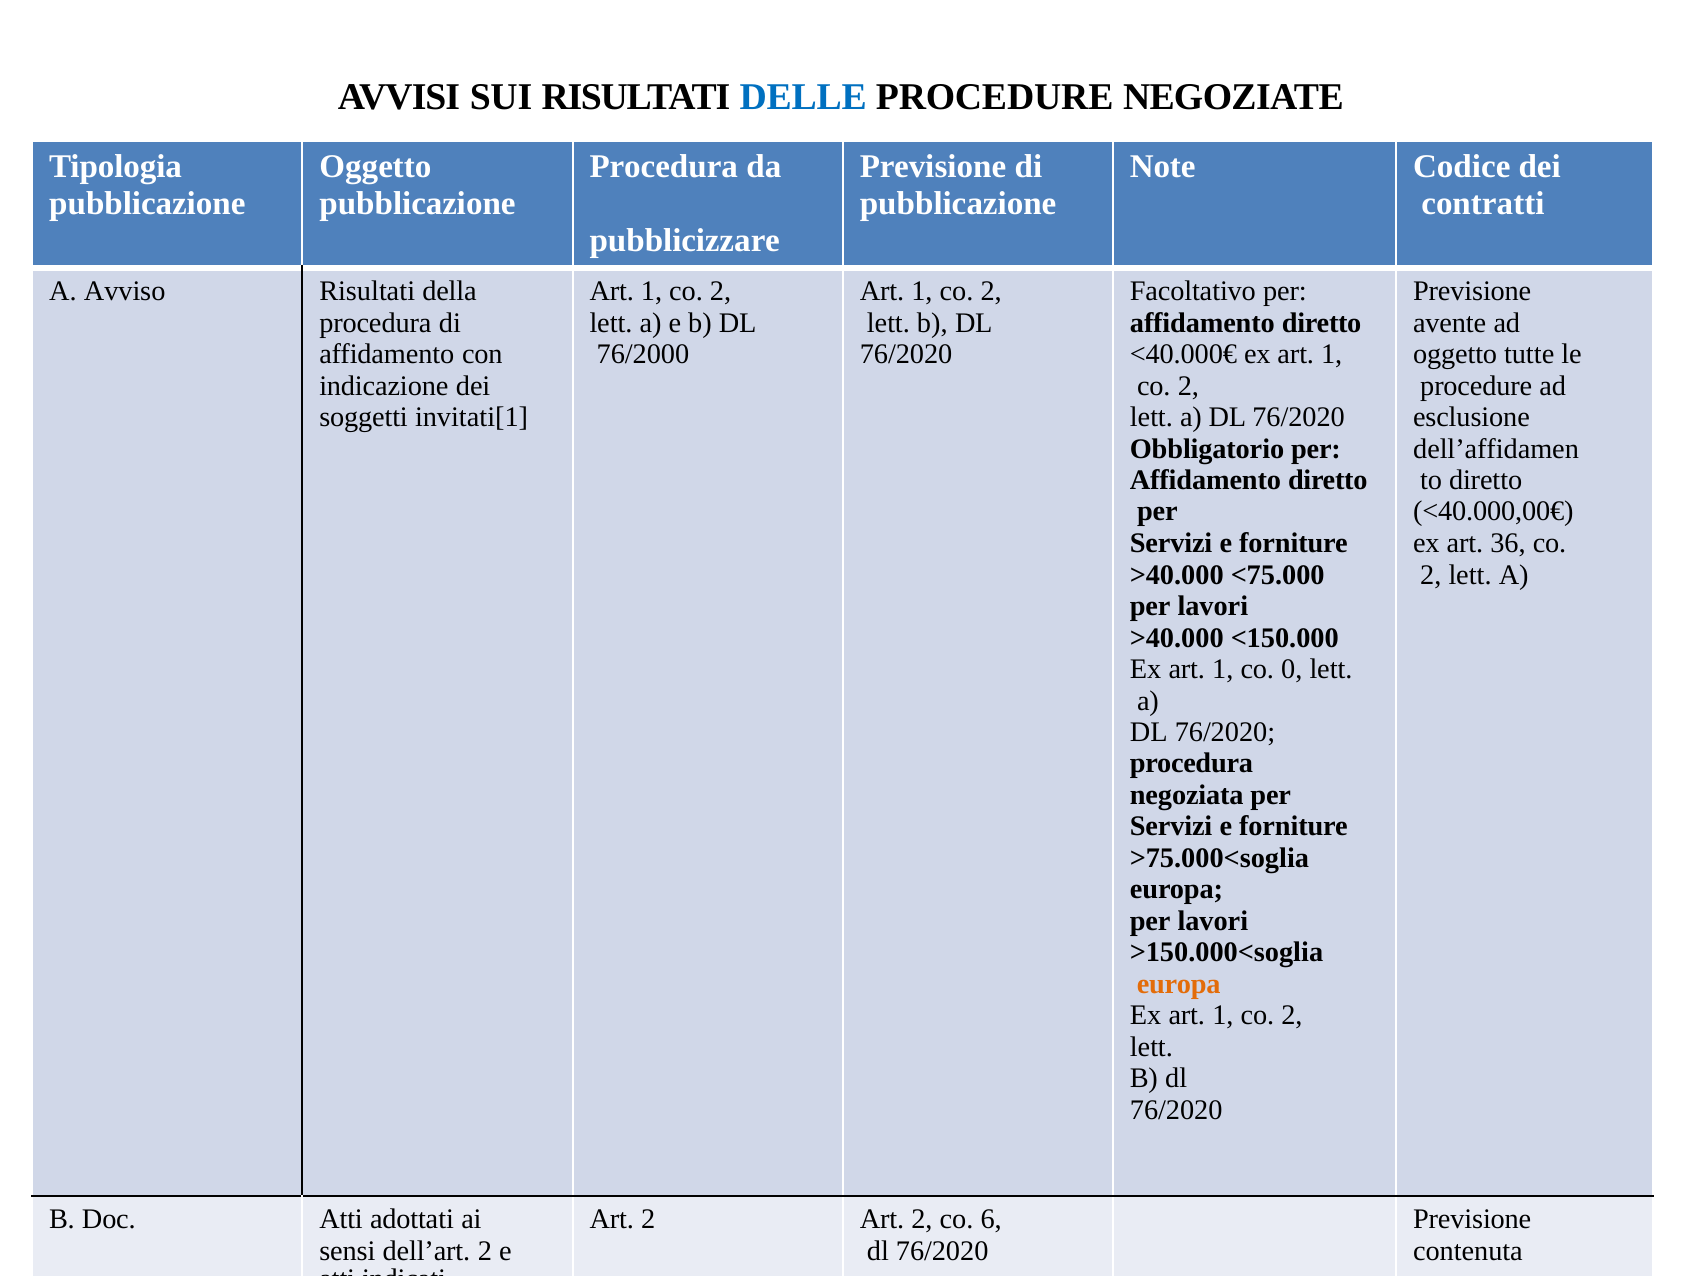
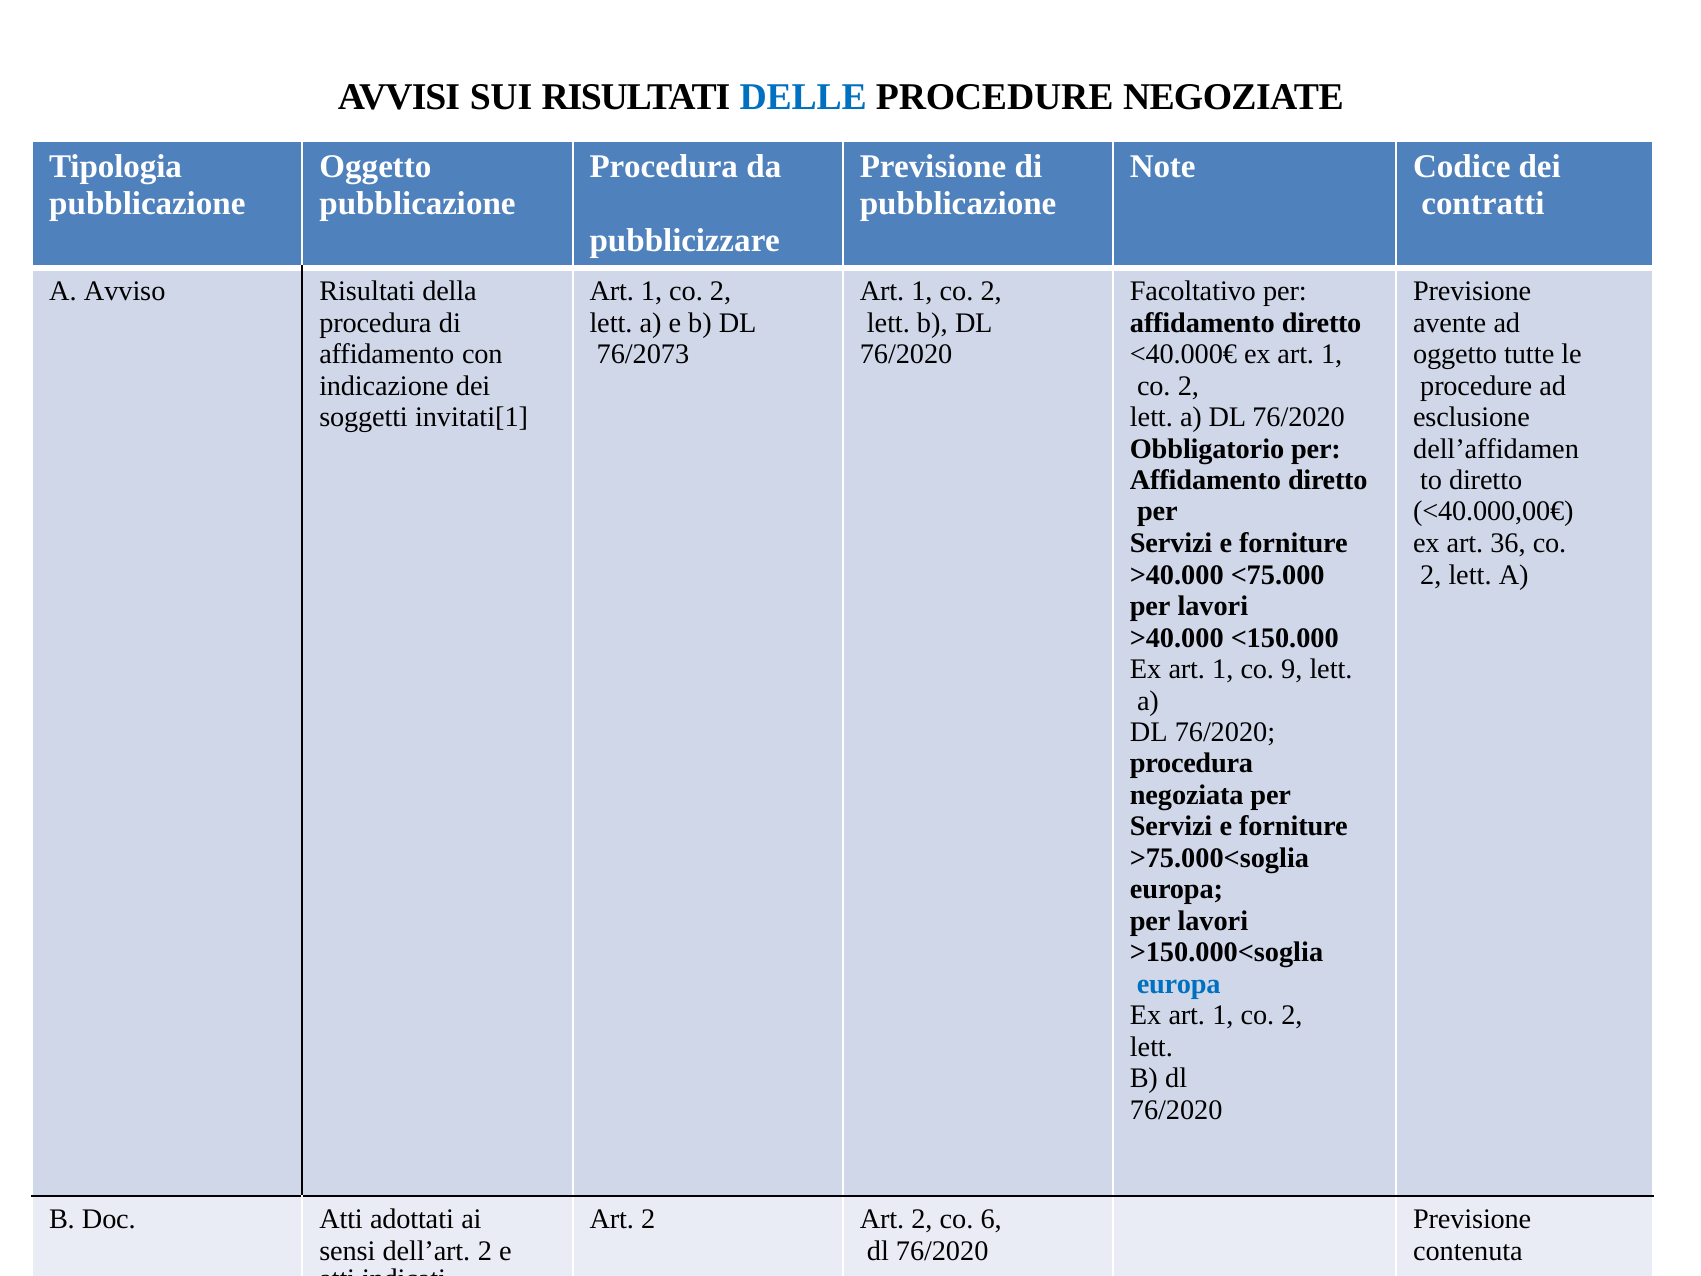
76/2000: 76/2000 -> 76/2073 (643, 354)
0: 0 -> 9 (1292, 669)
europa colour: orange -> blue (1179, 984)
